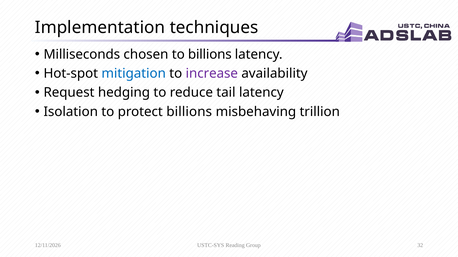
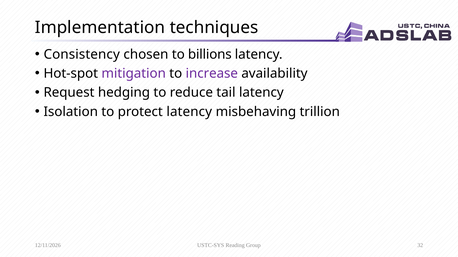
Milliseconds: Milliseconds -> Consistency (82, 54)
mitigation colour: blue -> purple (134, 74)
protect billions: billions -> latency (189, 112)
